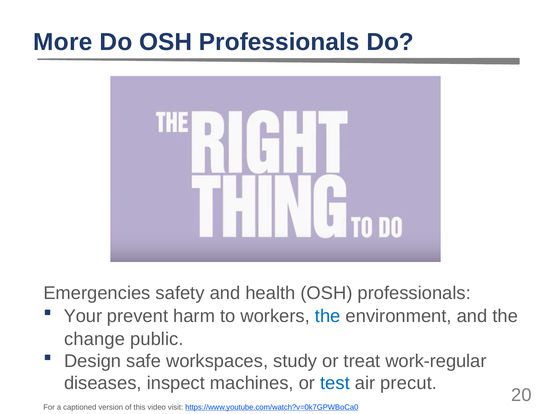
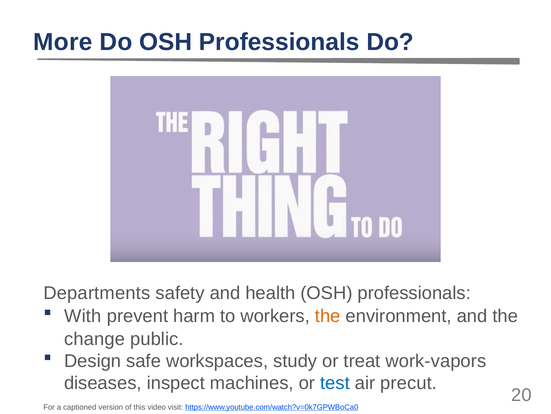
Emergencies: Emergencies -> Departments (97, 292)
Your: Your -> With (83, 315)
the colour: blue -> orange (328, 315)
work-regular: work-regular -> work-vapors (436, 360)
